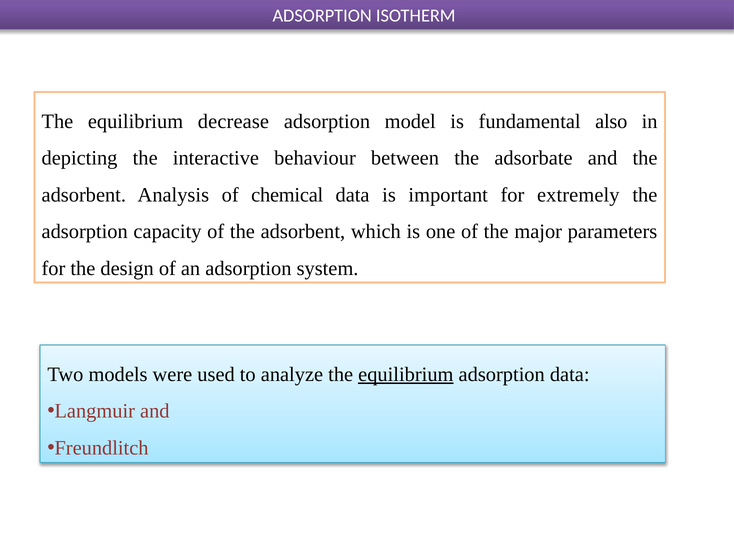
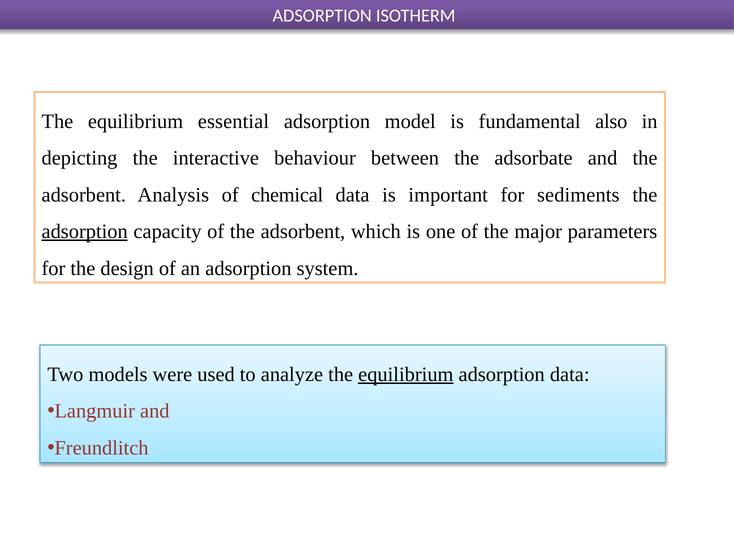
decrease: decrease -> essential (233, 121)
extremely: extremely -> sediments (578, 195)
adsorption underline: none -> present (85, 231)
